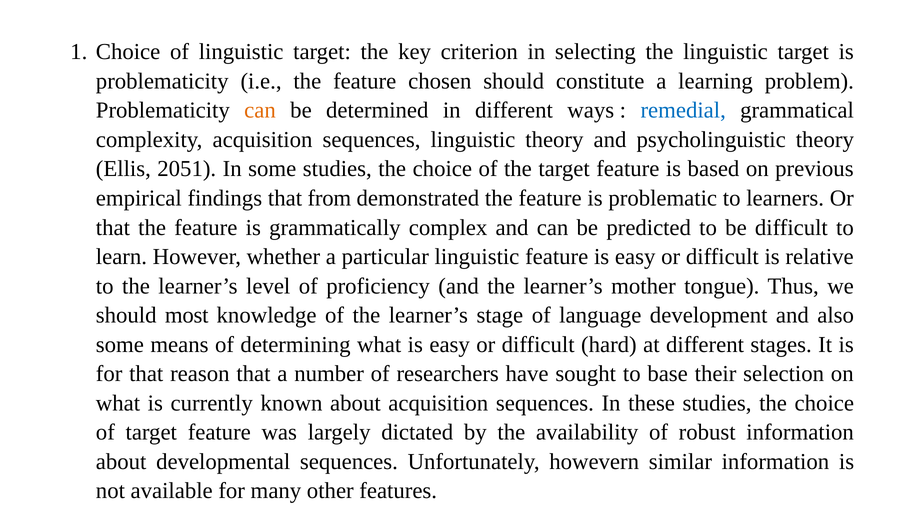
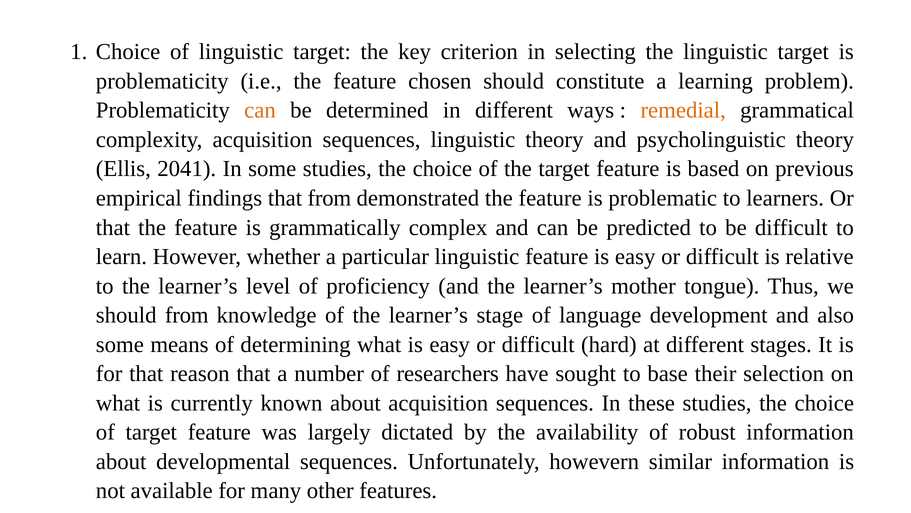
remedial colour: blue -> orange (683, 110)
2051: 2051 -> 2041 (187, 169)
should most: most -> from (187, 315)
